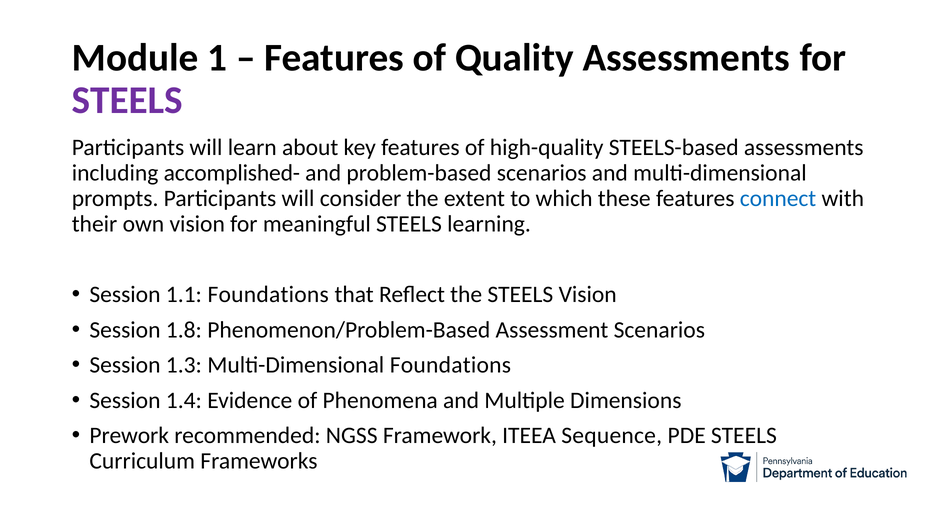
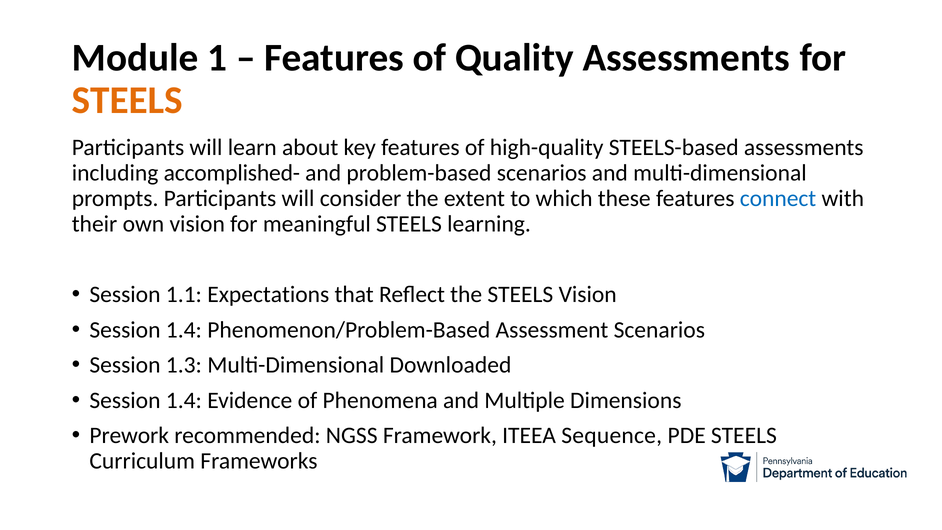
STEELS colour: purple -> orange (127, 100)
1.1 Foundations: Foundations -> Expectations (268, 294)
1.8: 1.8 -> 1.4 (184, 330)
Multi-Dimensional Foundations: Foundations -> Downloaded (450, 365)
